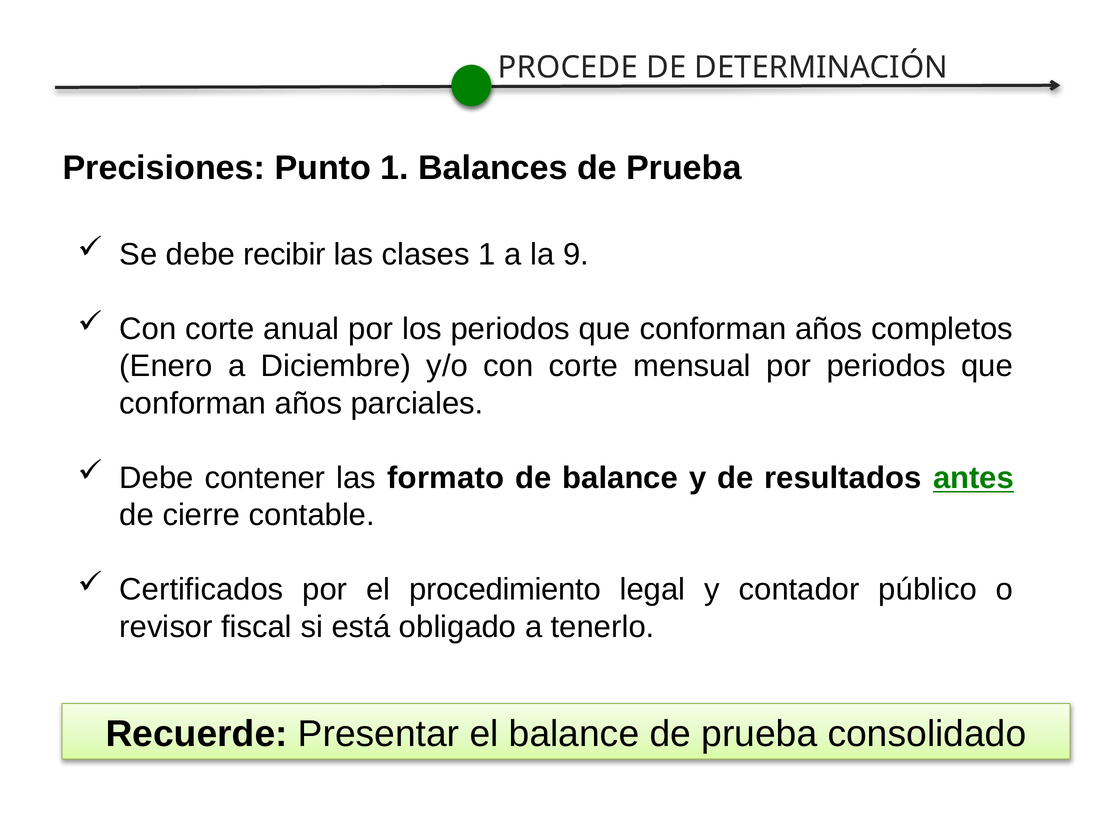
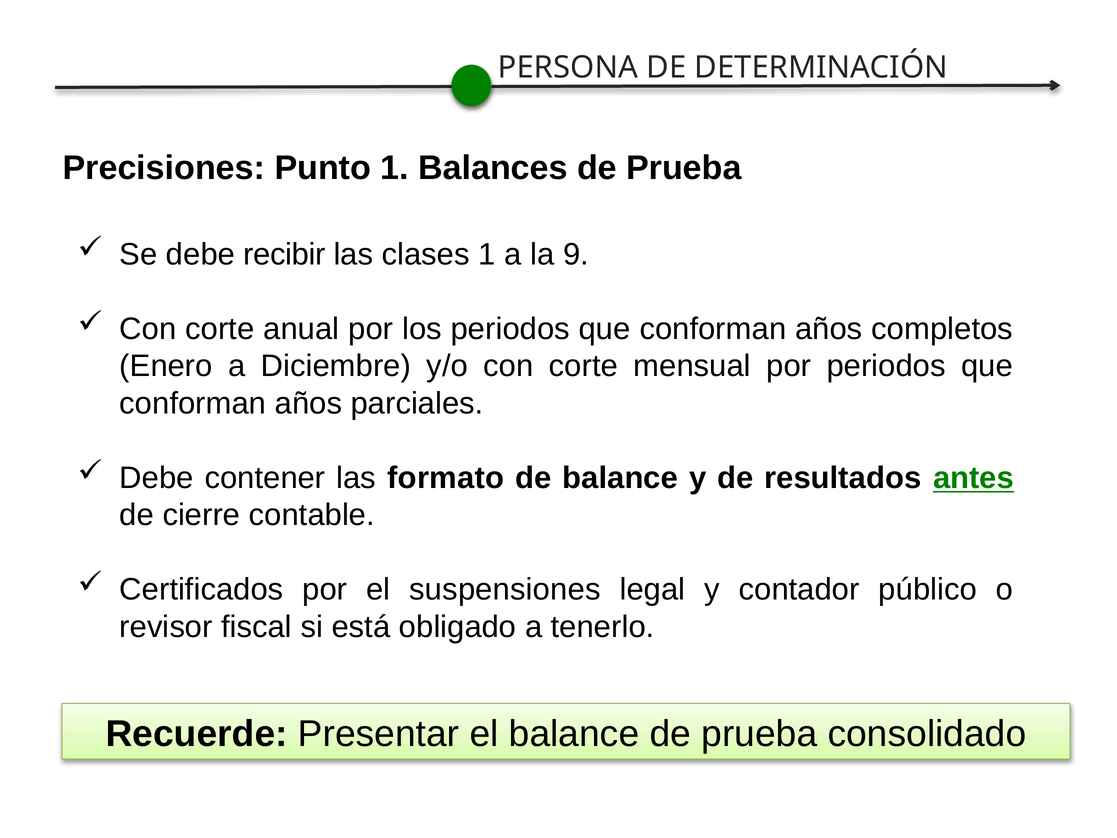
PROCEDE: PROCEDE -> PERSONA (568, 67)
procedimiento: procedimiento -> suspensiones (505, 590)
